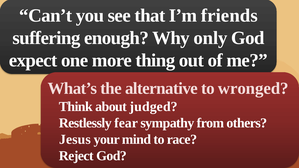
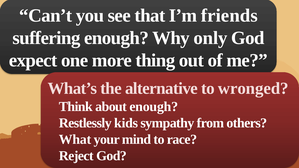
about judged: judged -> enough (154, 107)
fear: fear -> kids (126, 123)
Jesus: Jesus -> What (75, 140)
